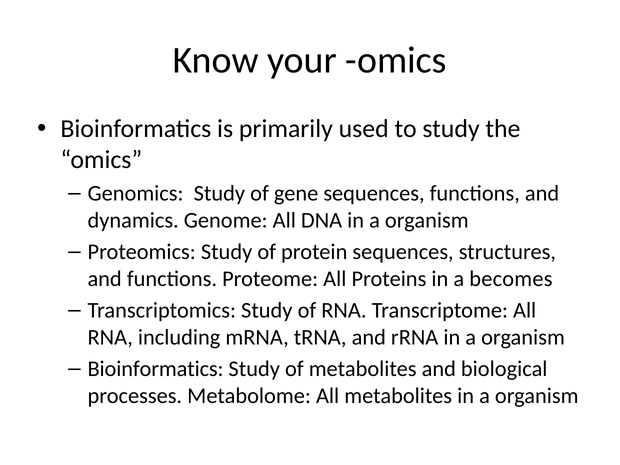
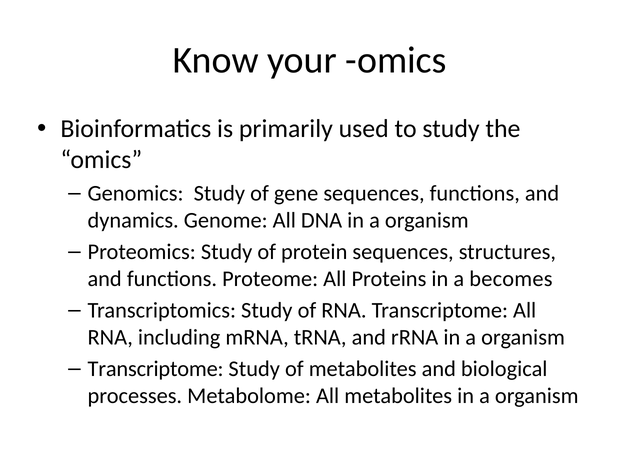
Bioinformatics: Bioinformatics -> Transcriptome (156, 369)
